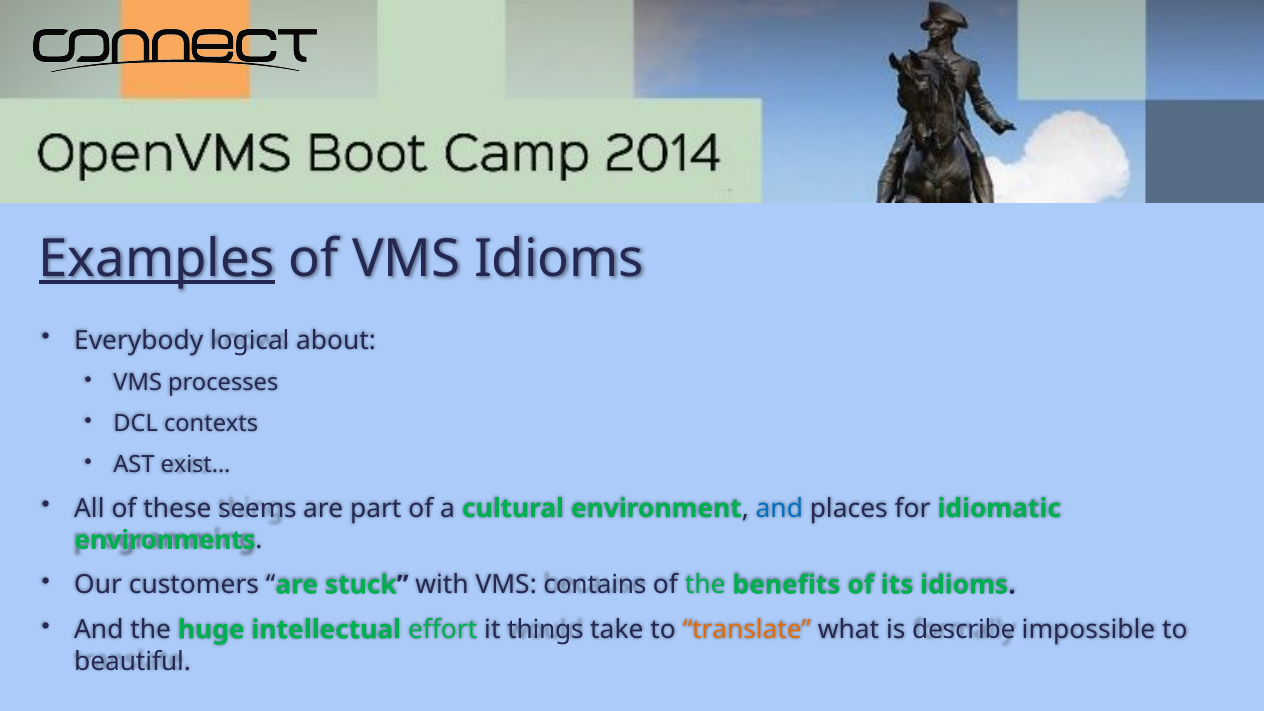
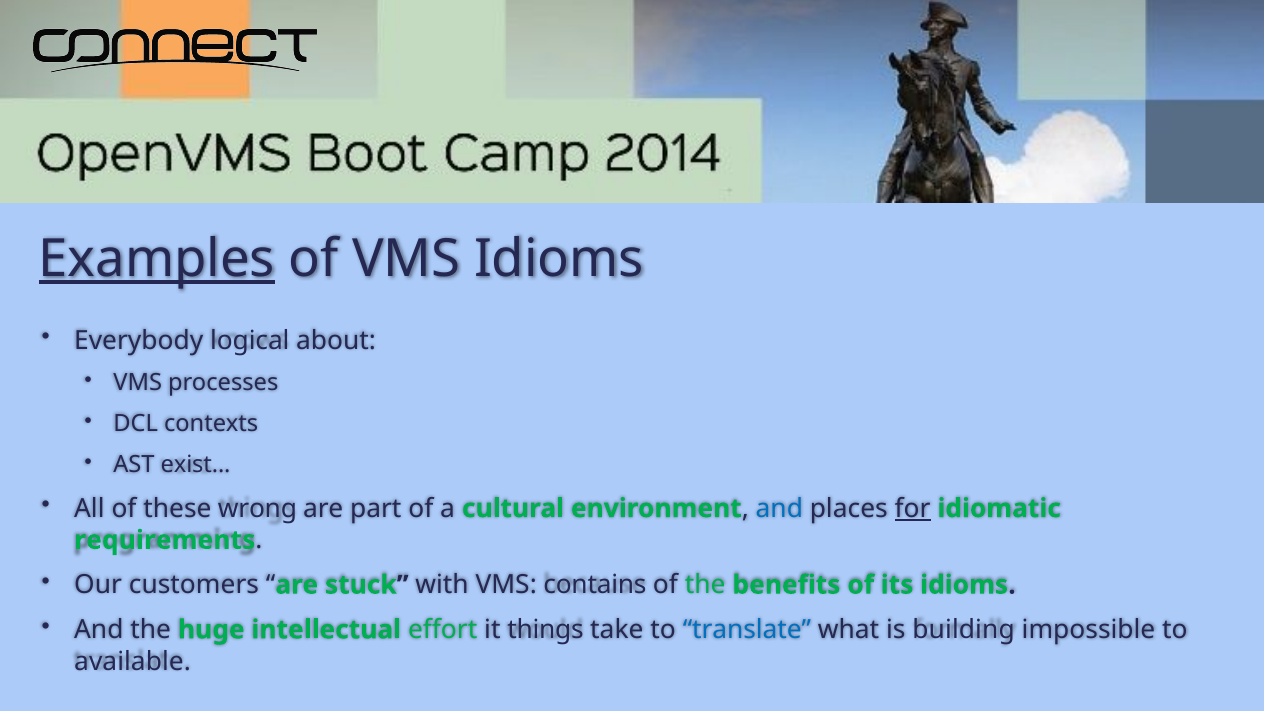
seems: seems -> wrong (257, 508)
for underline: none -> present (913, 508)
environments: environments -> requirements (165, 540)
translate colour: orange -> blue (747, 630)
describe: describe -> building (964, 630)
beautiful: beautiful -> available (133, 661)
